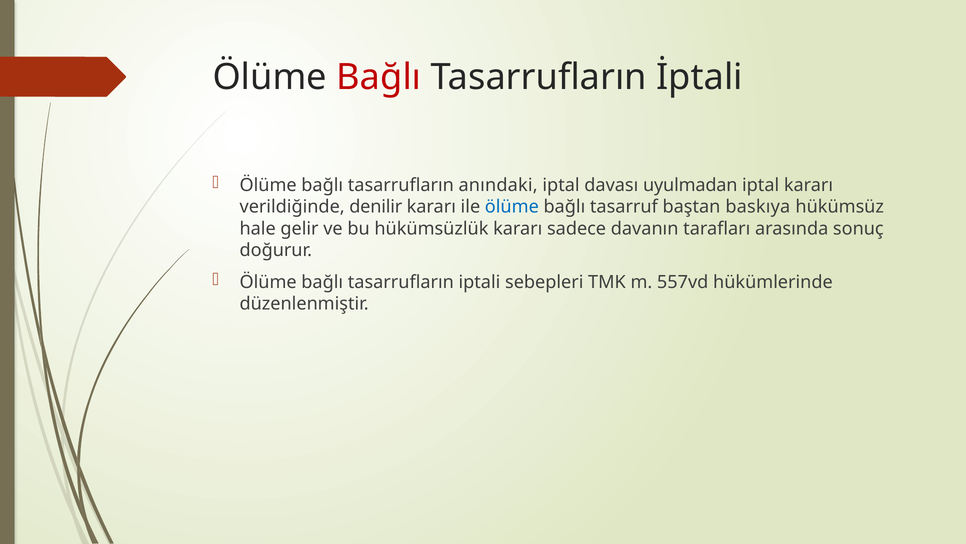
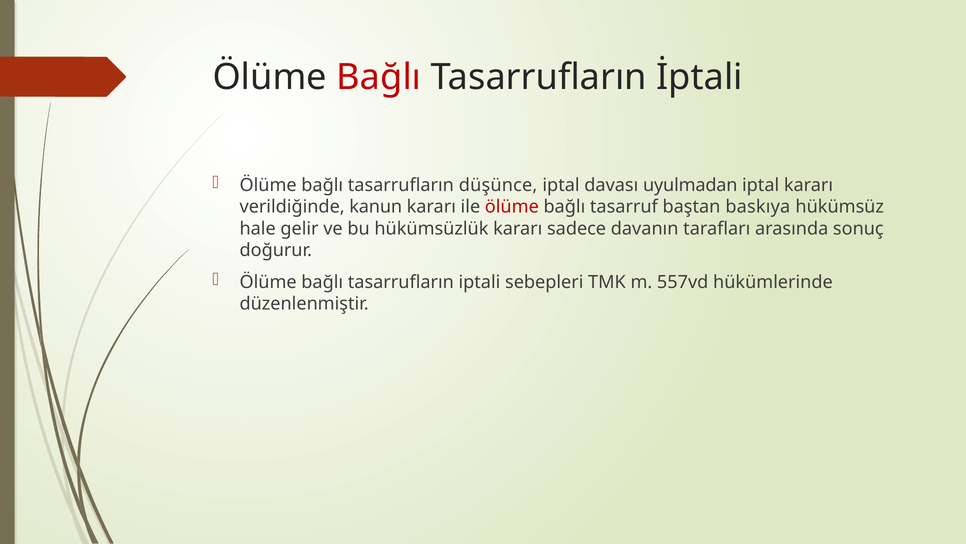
anındaki: anındaki -> düşünce (498, 185)
denilir: denilir -> kanun (376, 207)
ölüme colour: blue -> red (512, 207)
